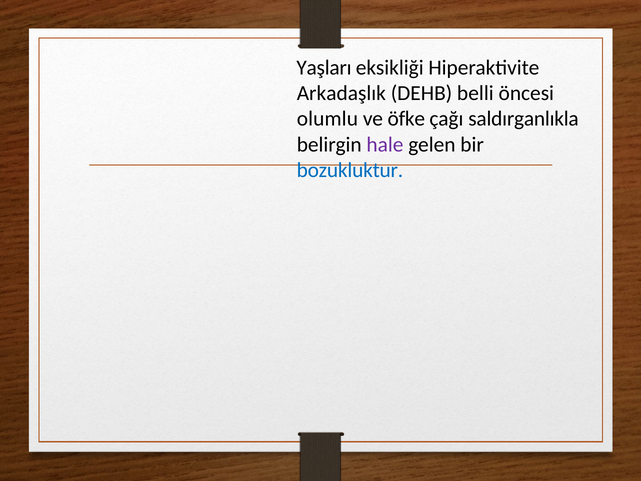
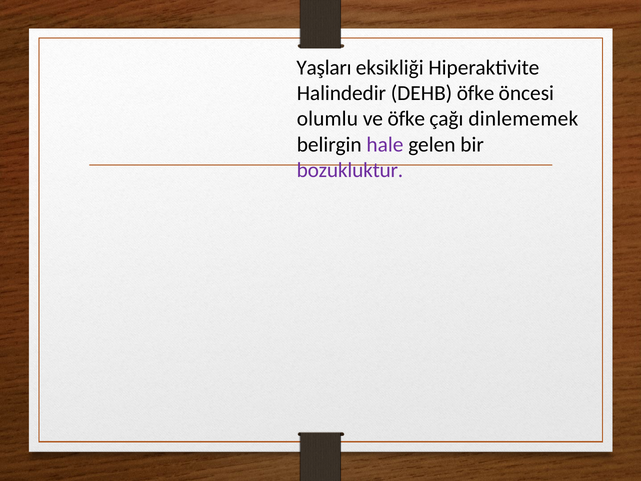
Arkadaşlık: Arkadaşlık -> Halindedir (341, 93)
DEHB belli: belli -> öfke (476, 93)
saldırganlıkla: saldırganlıkla -> dinlememek (523, 119)
bozukluktur colour: blue -> purple (350, 170)
